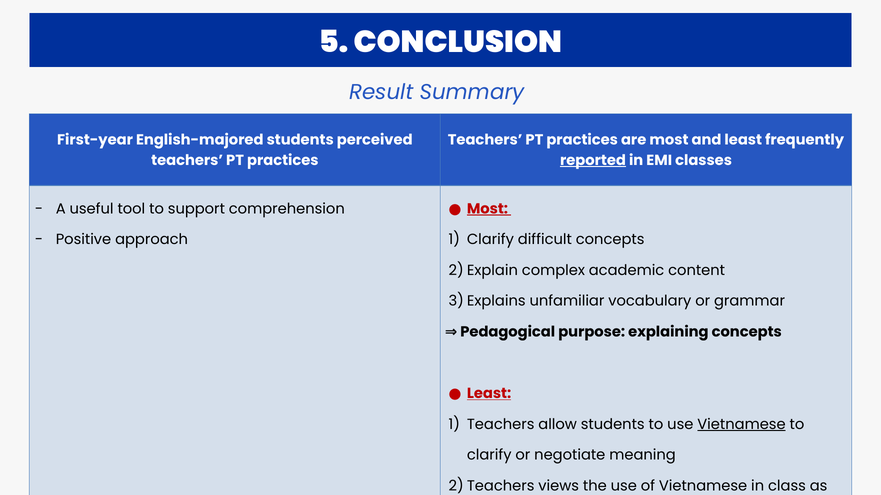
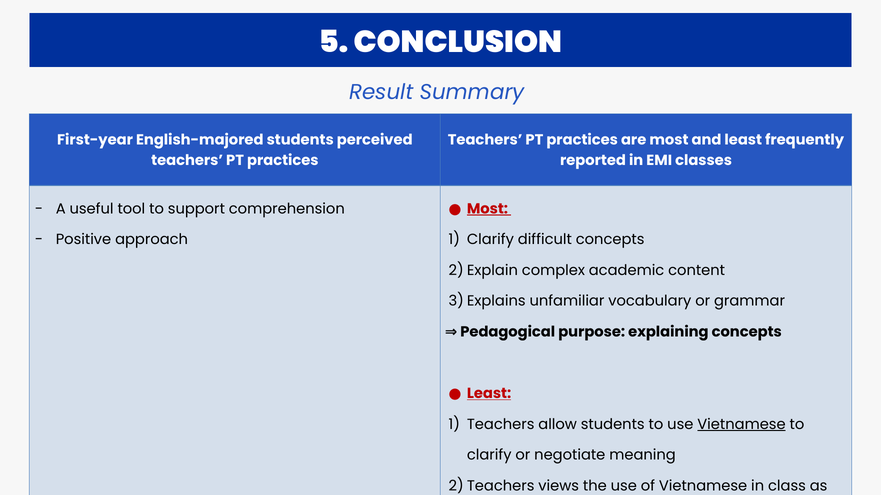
reported underline: present -> none (593, 160)
